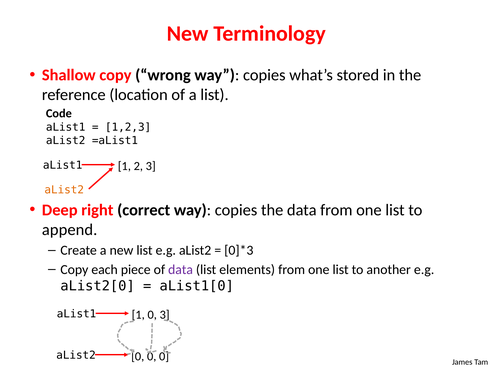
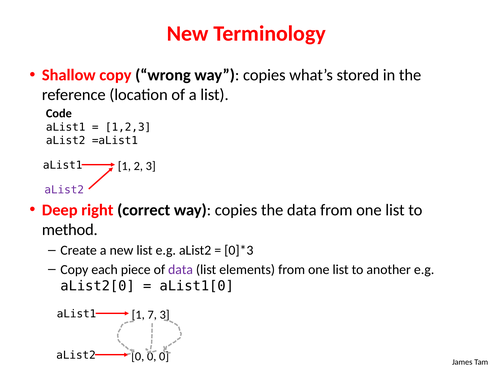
aList2 colour: orange -> purple (64, 190)
append: append -> method (70, 230)
1 0: 0 -> 7 (152, 315)
